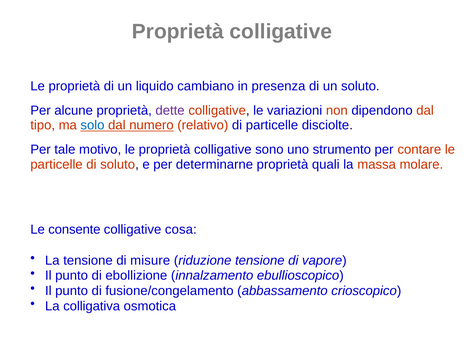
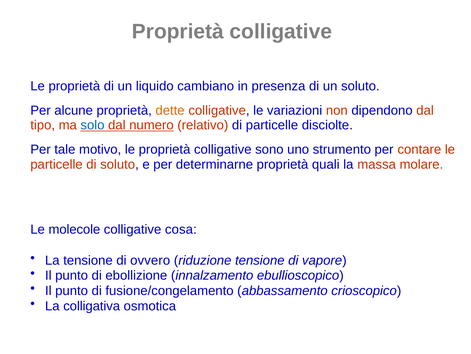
dette colour: purple -> orange (170, 110)
consente: consente -> molecole (74, 229)
misure: misure -> ovvero (150, 260)
